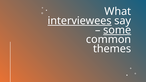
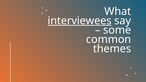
some underline: present -> none (117, 30)
